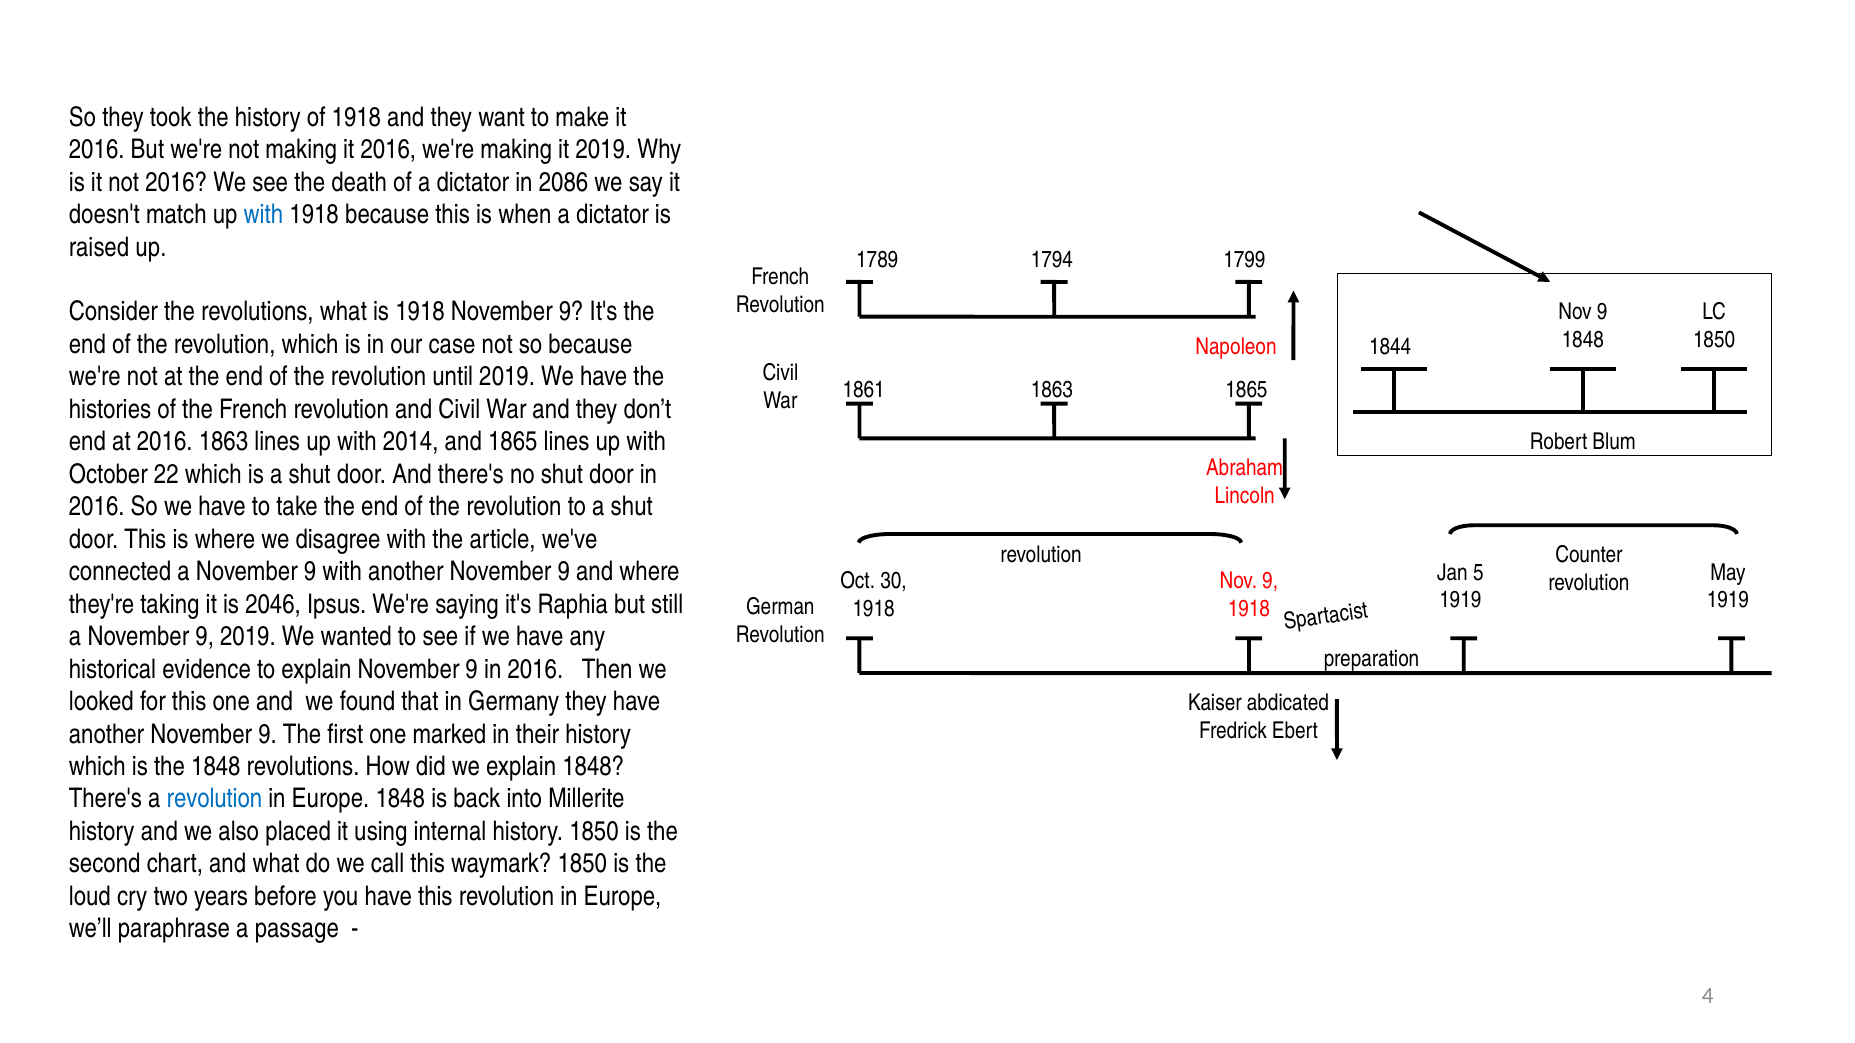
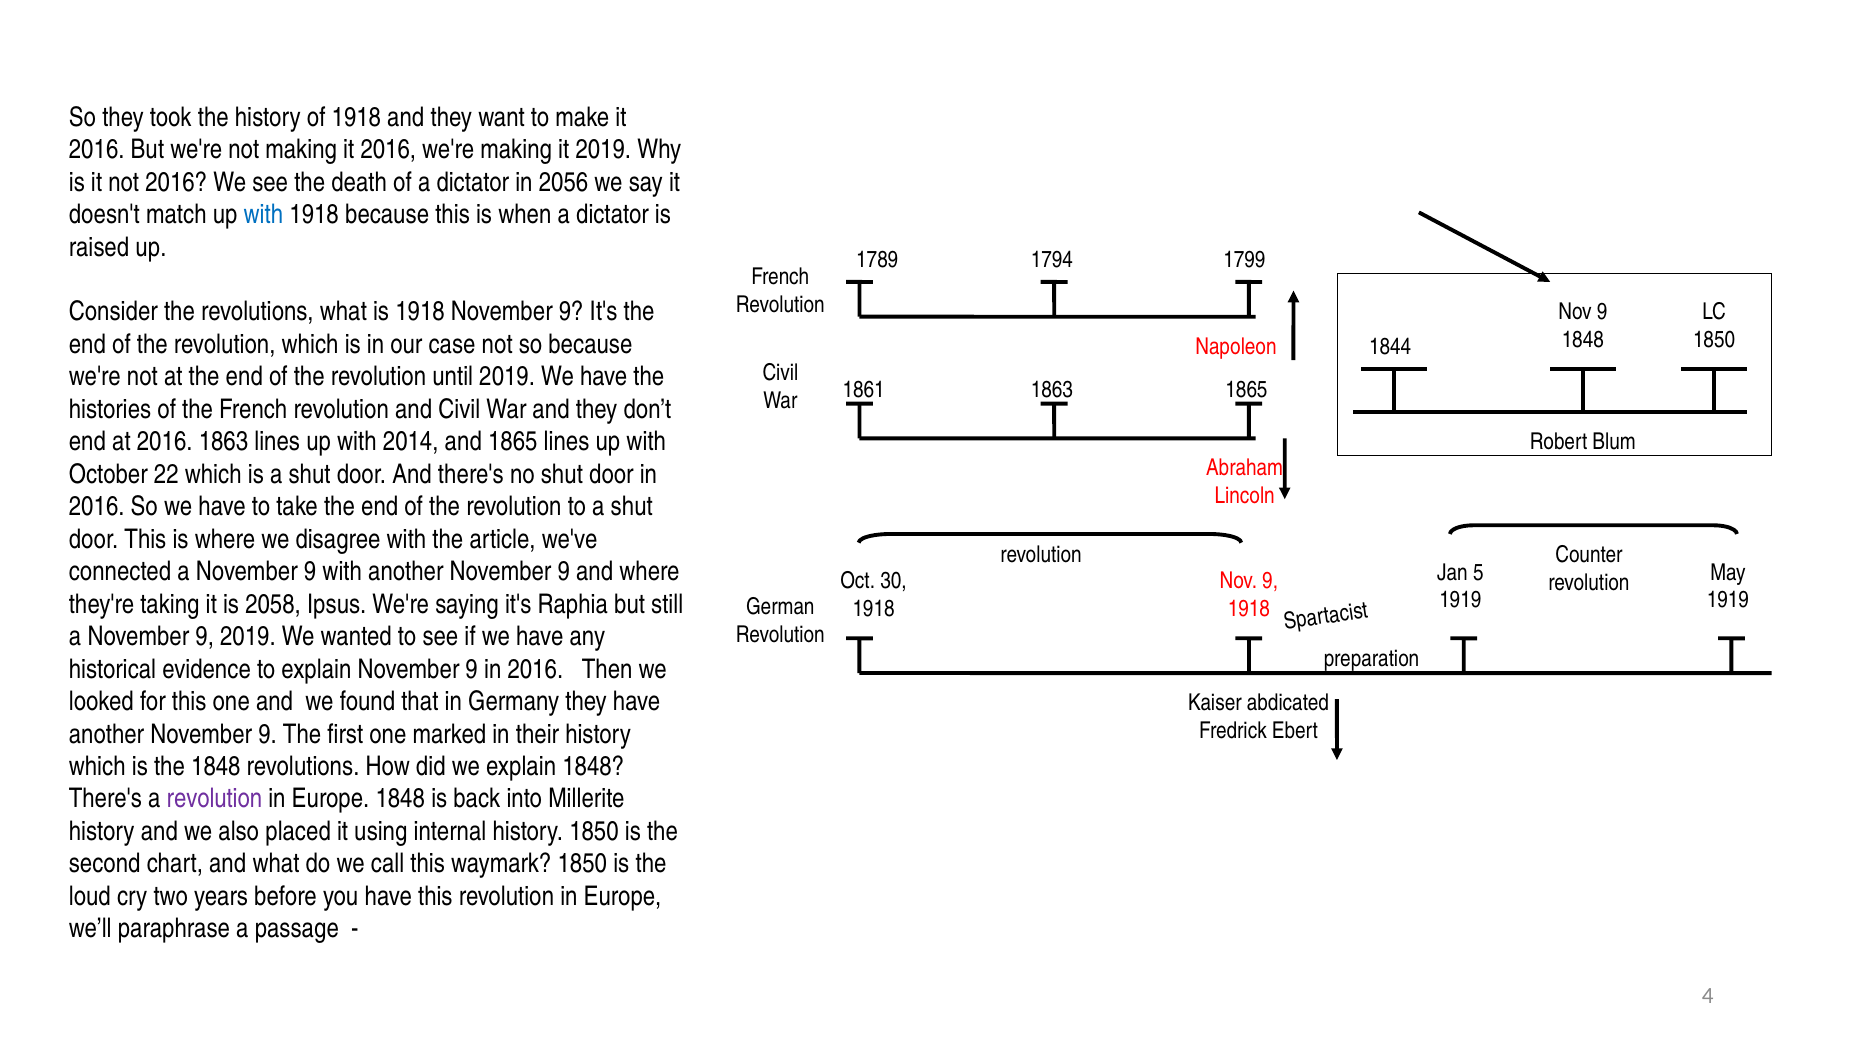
2086: 2086 -> 2056 (563, 182)
2046: 2046 -> 2058 (273, 604)
revolution colour: blue -> purple (214, 799)
